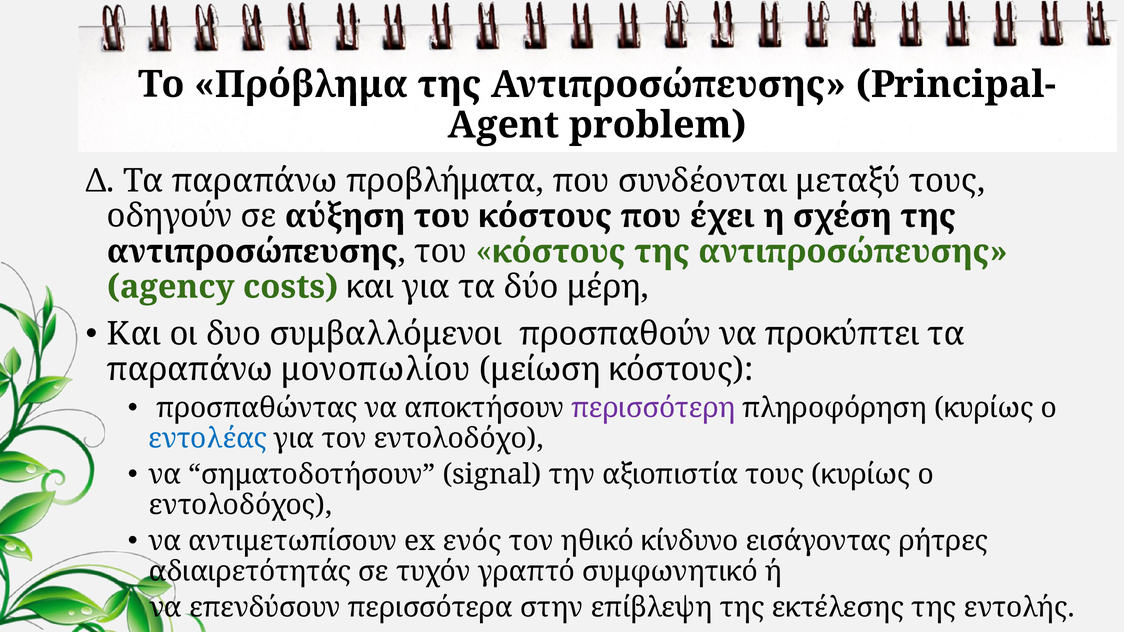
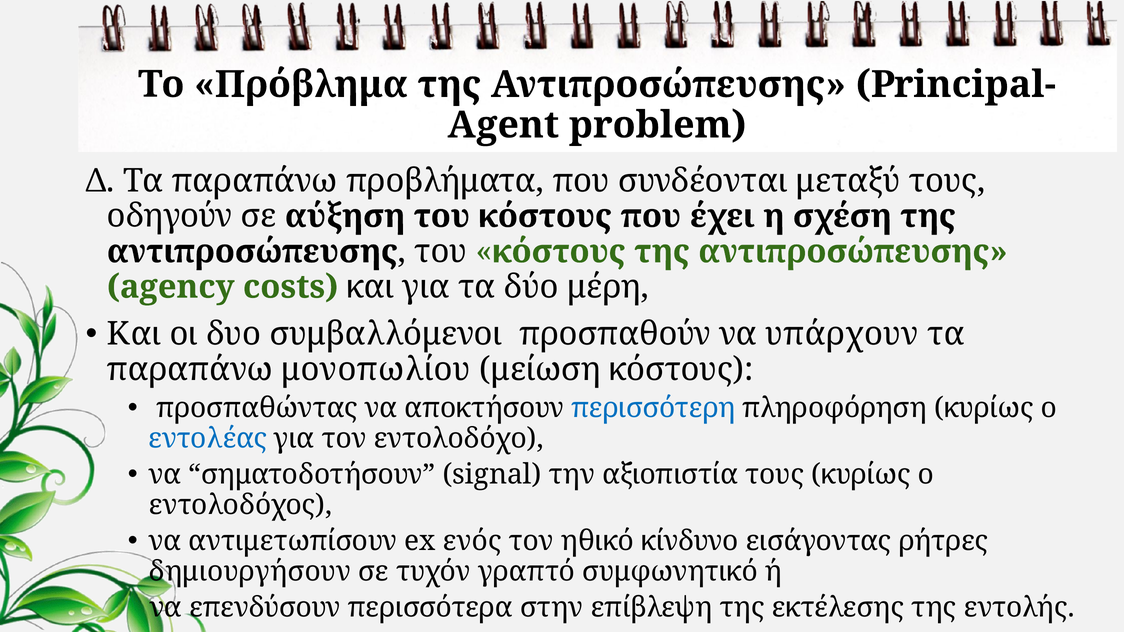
προκύπτει: προκύπτει -> υπάρχουν (842, 334)
περισσότερη colour: purple -> blue (653, 408)
αδιαιρετότητάς: αδιαιρετότητάς -> δημιουργήσουν (250, 572)
